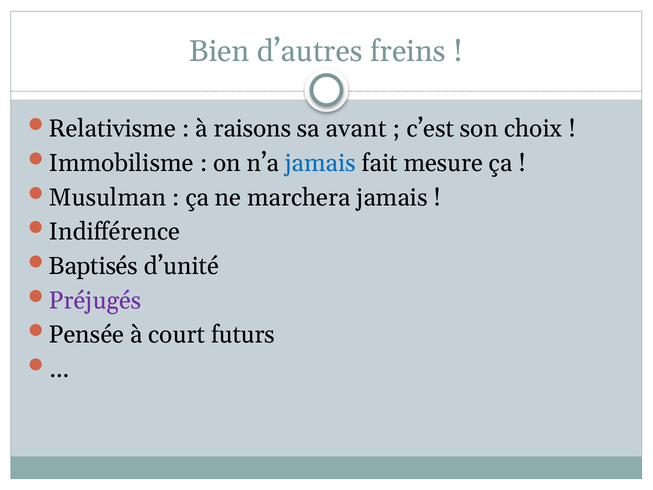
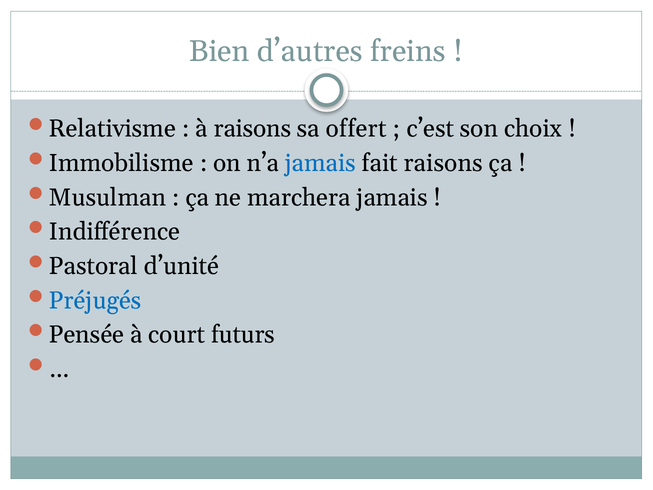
avant: avant -> offert (356, 129)
fait mesure: mesure -> raisons (443, 163)
Baptisés: Baptisés -> Pastoral (93, 266)
Préjugés colour: purple -> blue (95, 300)
